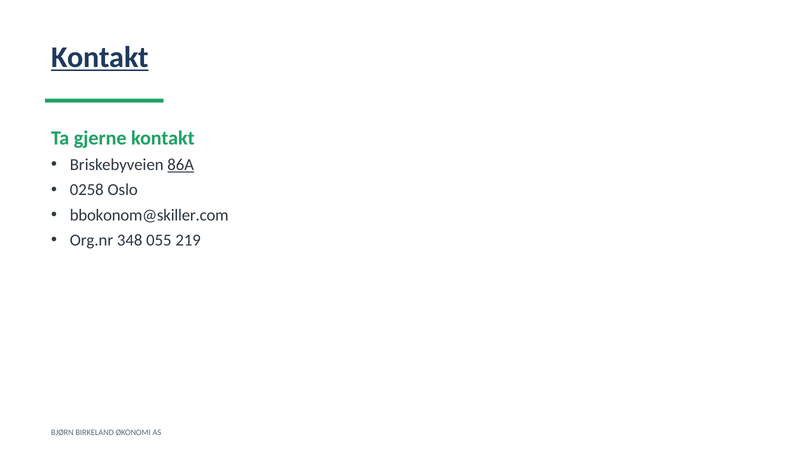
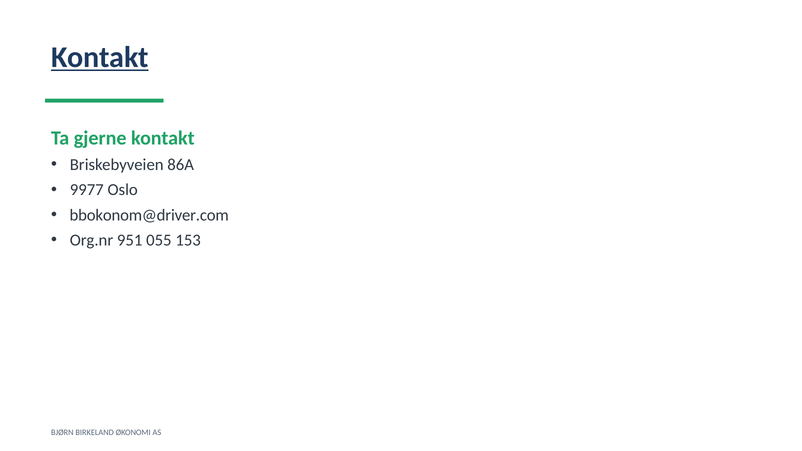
86A underline: present -> none (181, 165)
0258: 0258 -> 9977 (87, 190)
bbokonom@skiller.com: bbokonom@skiller.com -> bbokonom@driver.com (149, 215)
348: 348 -> 951 (130, 240)
219: 219 -> 153 (188, 240)
